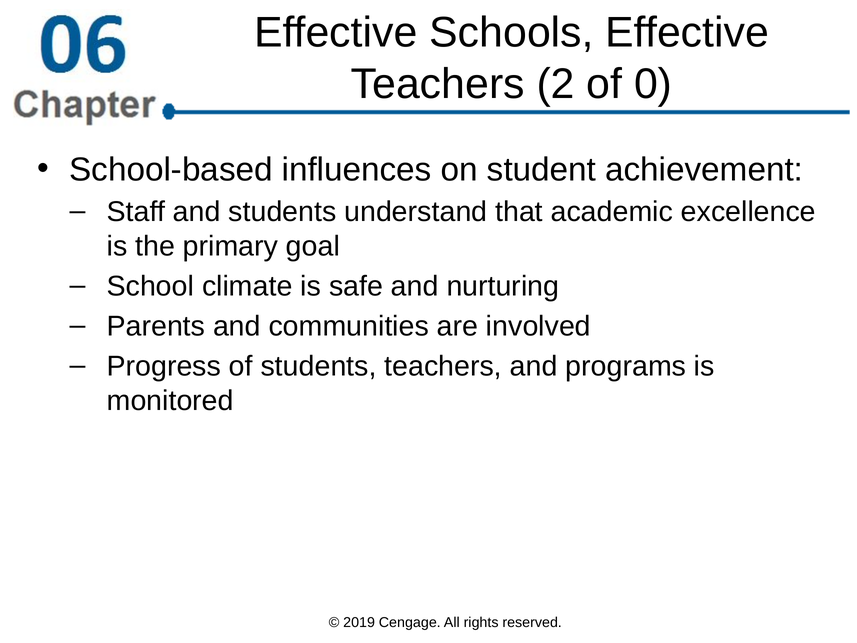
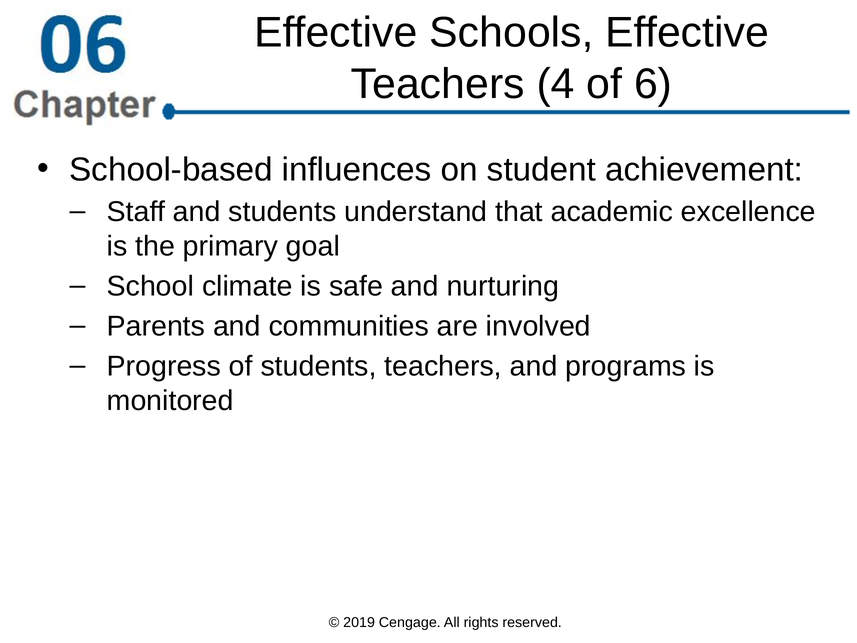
2: 2 -> 4 (556, 84)
0: 0 -> 6 (653, 84)
